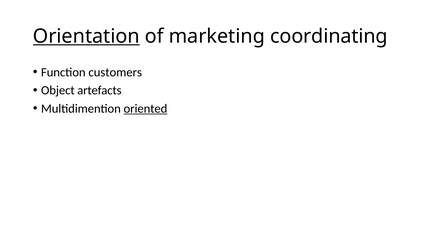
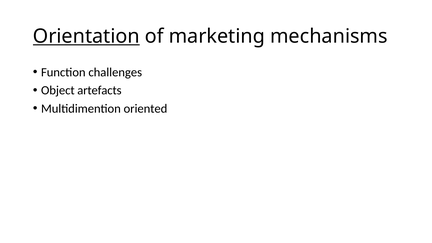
coordinating: coordinating -> mechanisms (329, 36)
customers: customers -> challenges (115, 72)
oriented underline: present -> none (145, 109)
